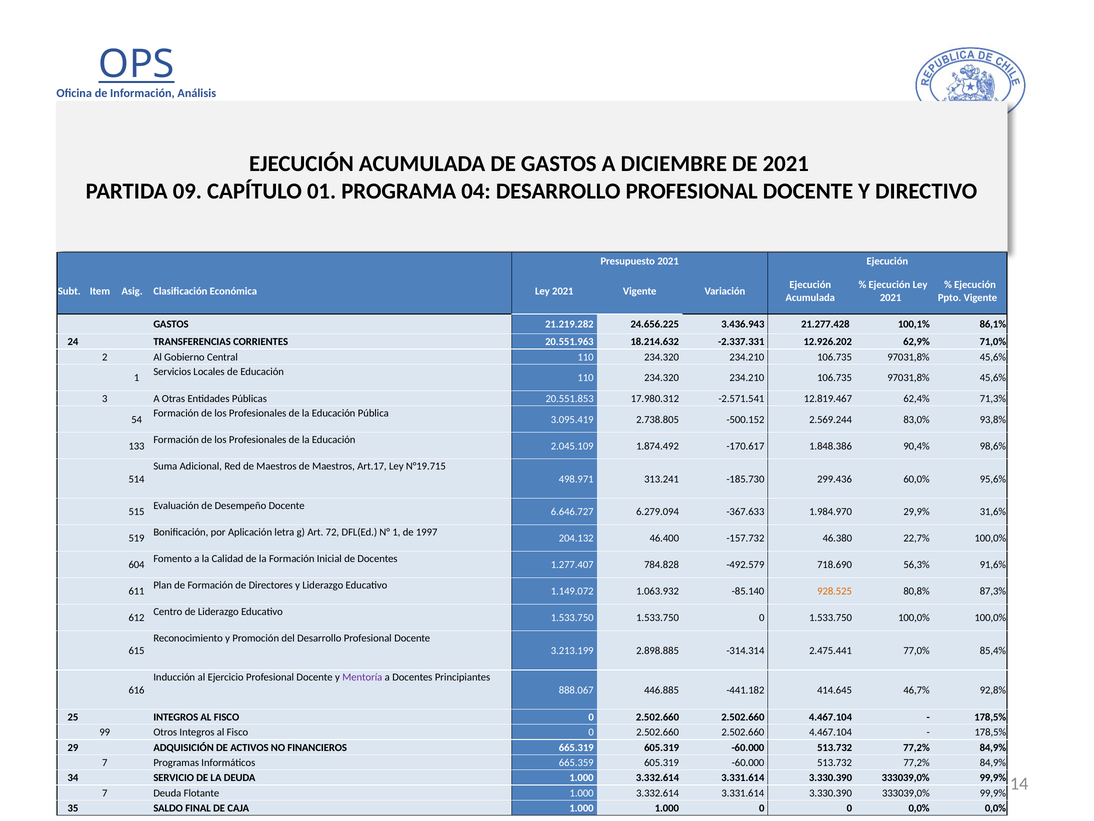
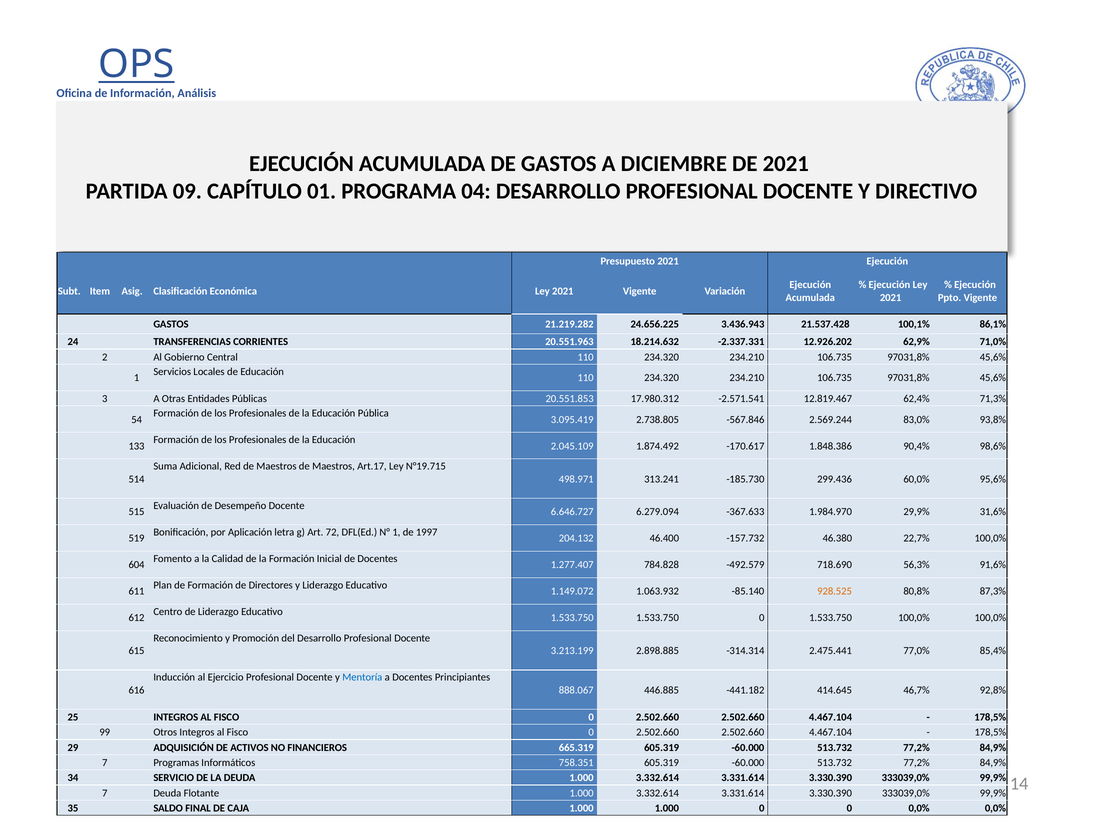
21.277.428: 21.277.428 -> 21.537.428 (825, 324)
-500.152: -500.152 -> -567.846 (745, 419)
Mentoría colour: purple -> blue (362, 677)
665.359: 665.359 -> 758.351 (576, 762)
